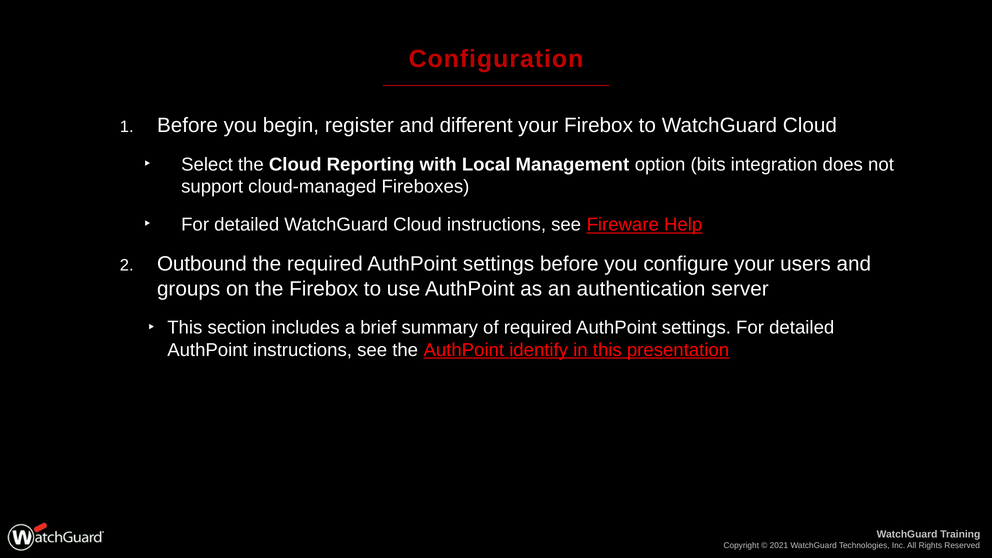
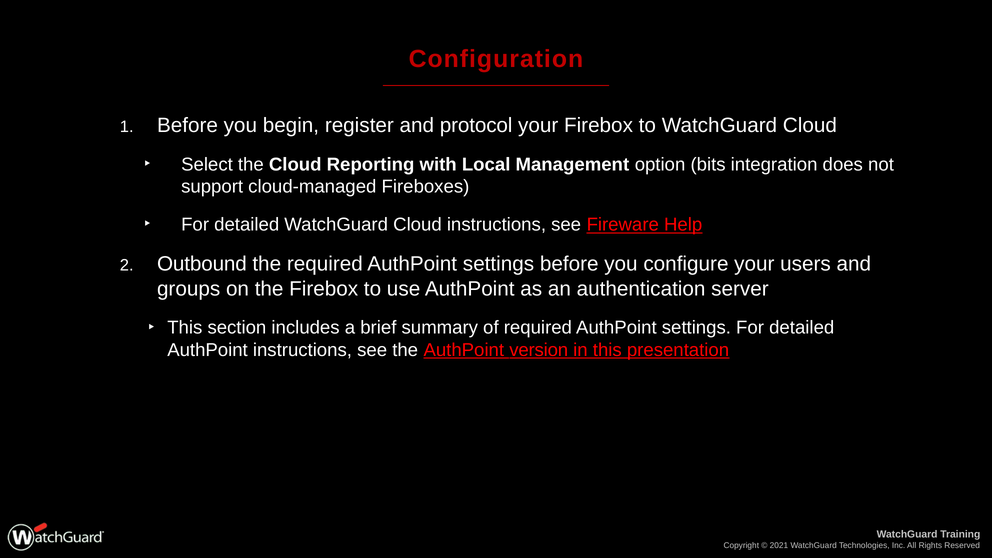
different: different -> protocol (476, 125)
identify: identify -> version (539, 350)
